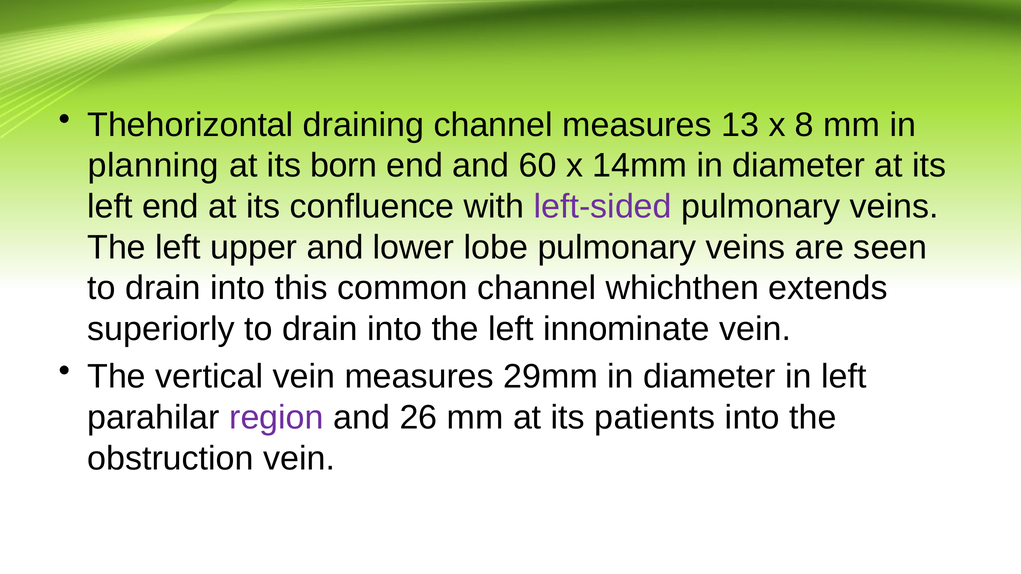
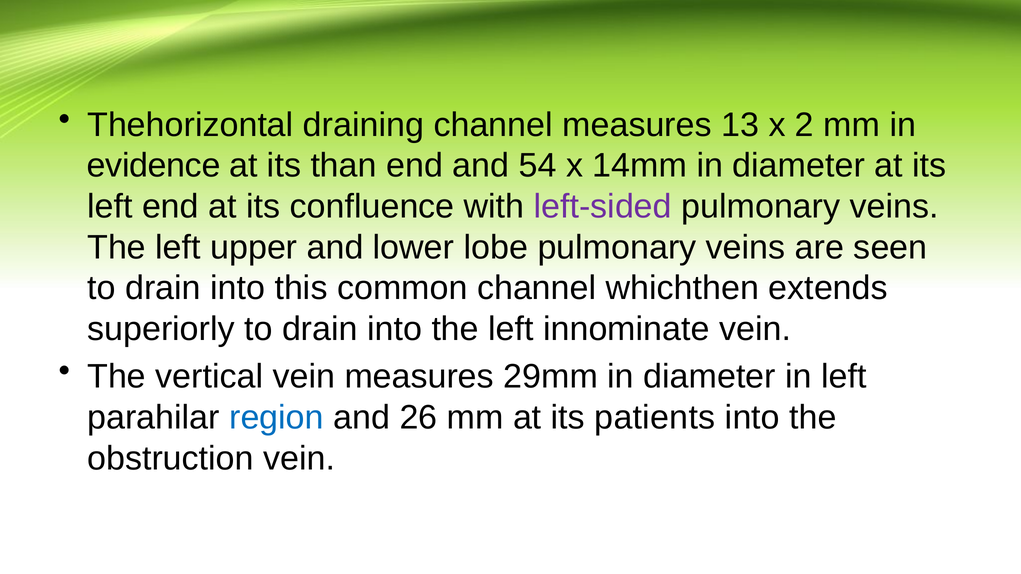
8: 8 -> 2 (804, 125)
planning: planning -> evidence (154, 166)
born: born -> than (344, 166)
60: 60 -> 54 (538, 166)
region colour: purple -> blue (277, 418)
